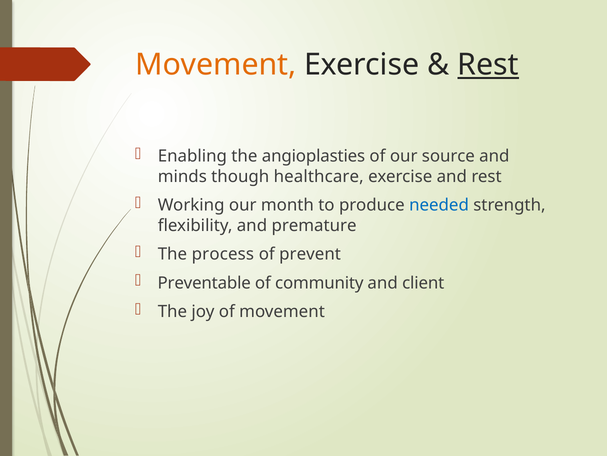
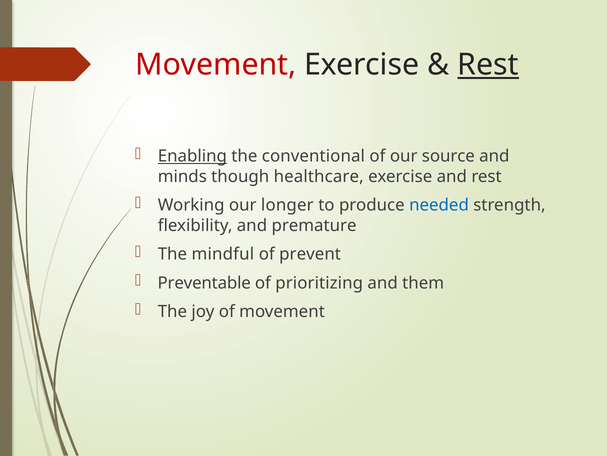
Movement colour: orange -> red (216, 65)
Enabling underline: none -> present (192, 156)
angioplasties: angioplasties -> conventional (313, 156)
month: month -> longer (287, 205)
process: process -> mindful (223, 254)
community: community -> prioritizing (319, 283)
client: client -> them (423, 283)
